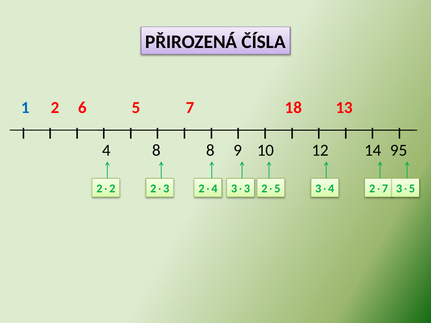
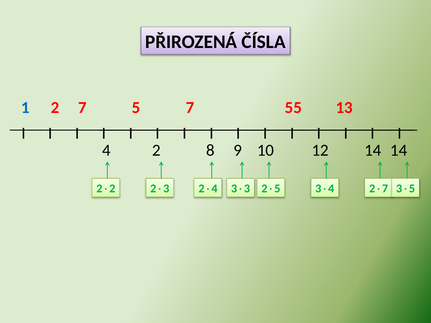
2 6: 6 -> 7 (82, 108)
18: 18 -> 55 (293, 108)
4 8: 8 -> 2 (157, 150)
14 95: 95 -> 14 (399, 150)
